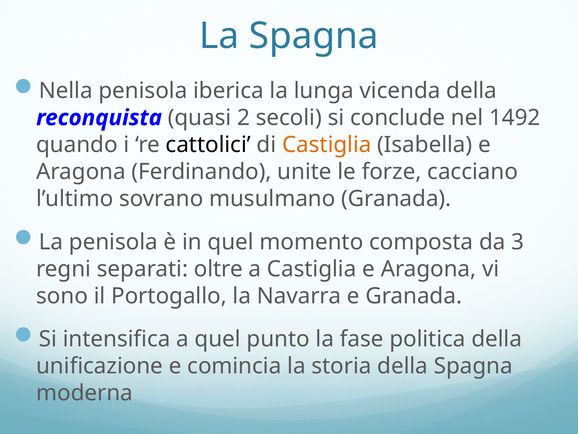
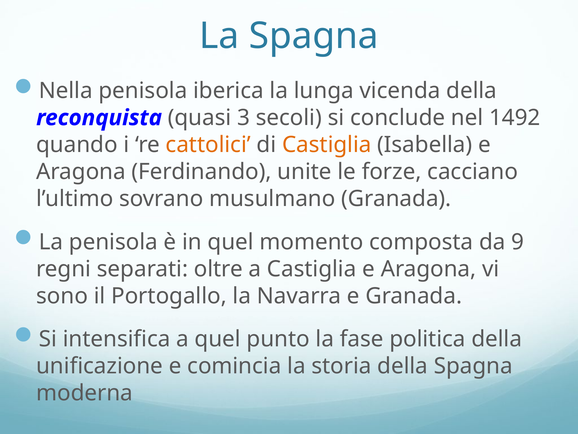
2: 2 -> 3 (244, 118)
cattolici colour: black -> orange (208, 145)
3: 3 -> 9 (518, 242)
